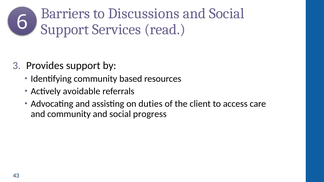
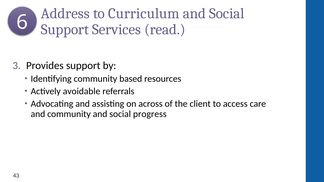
Barriers: Barriers -> Address (65, 13)
Discussions: Discussions -> Curriculum (144, 13)
duties: duties -> across (151, 104)
